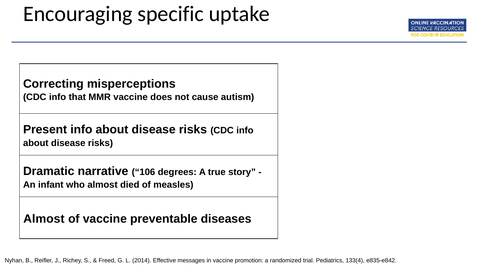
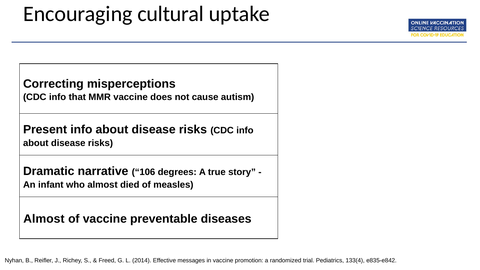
specific: specific -> cultural (171, 14)
